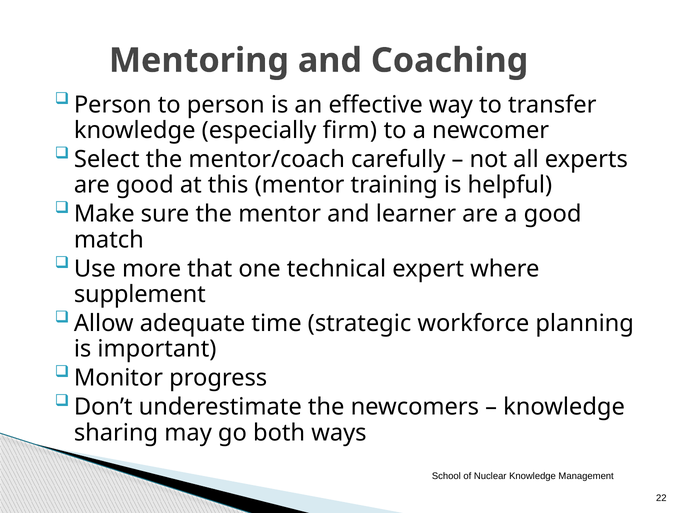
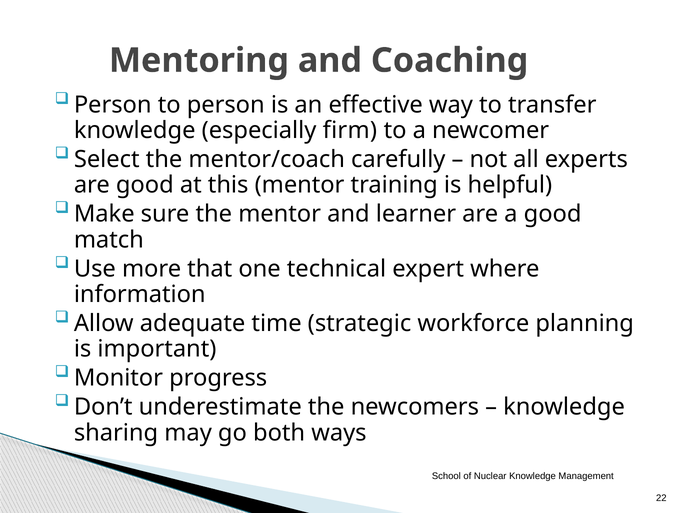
supplement: supplement -> information (140, 294)
